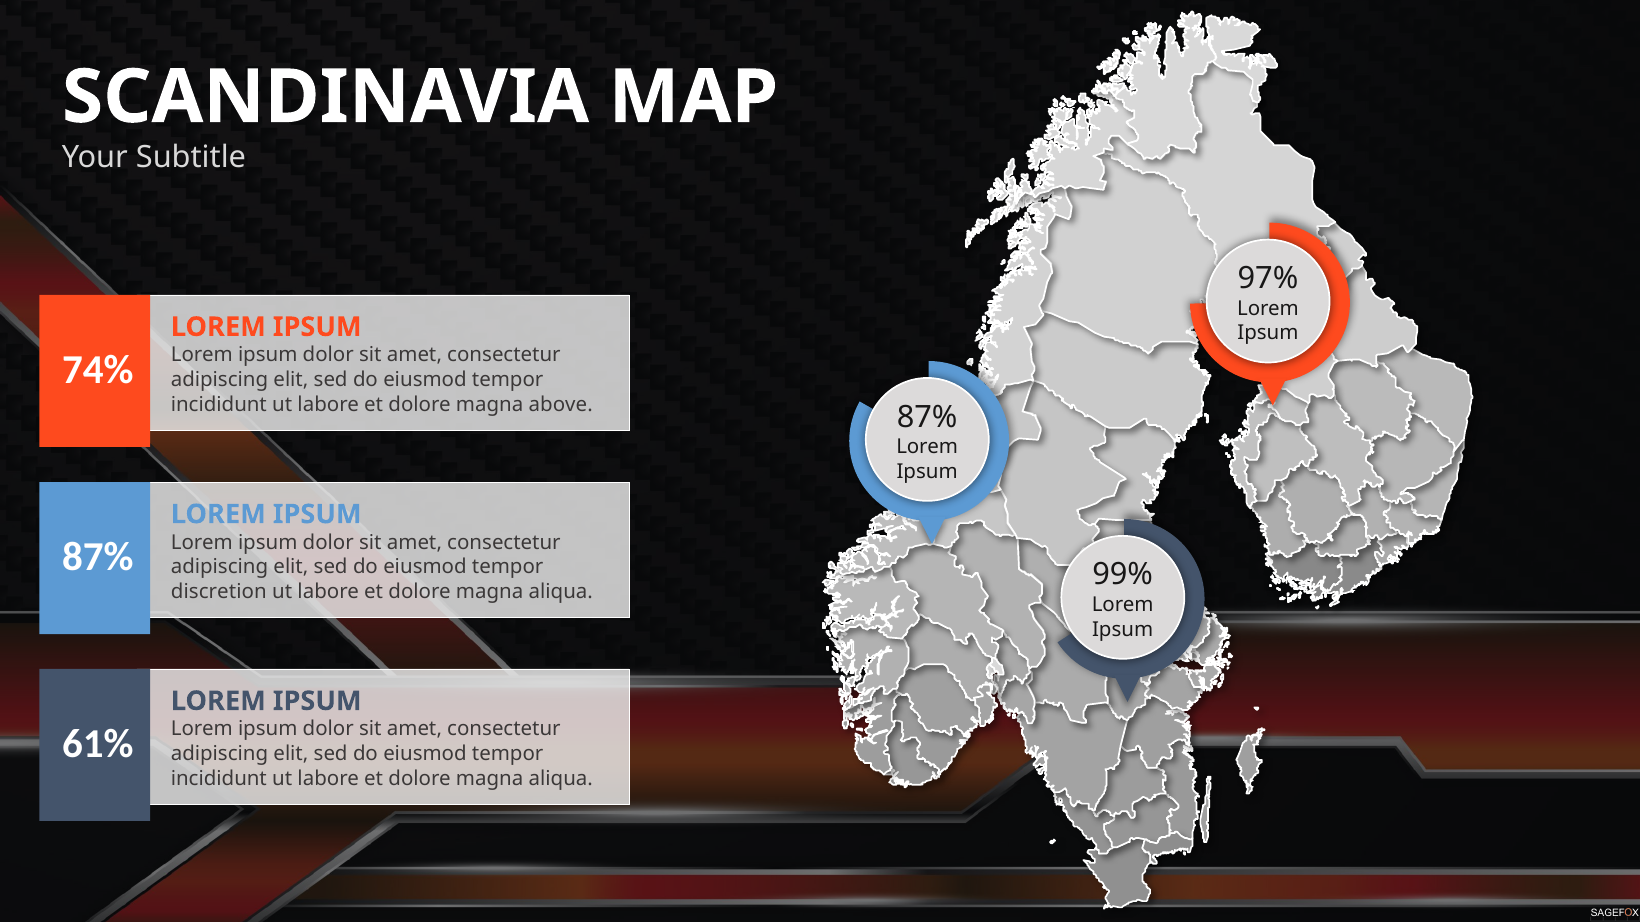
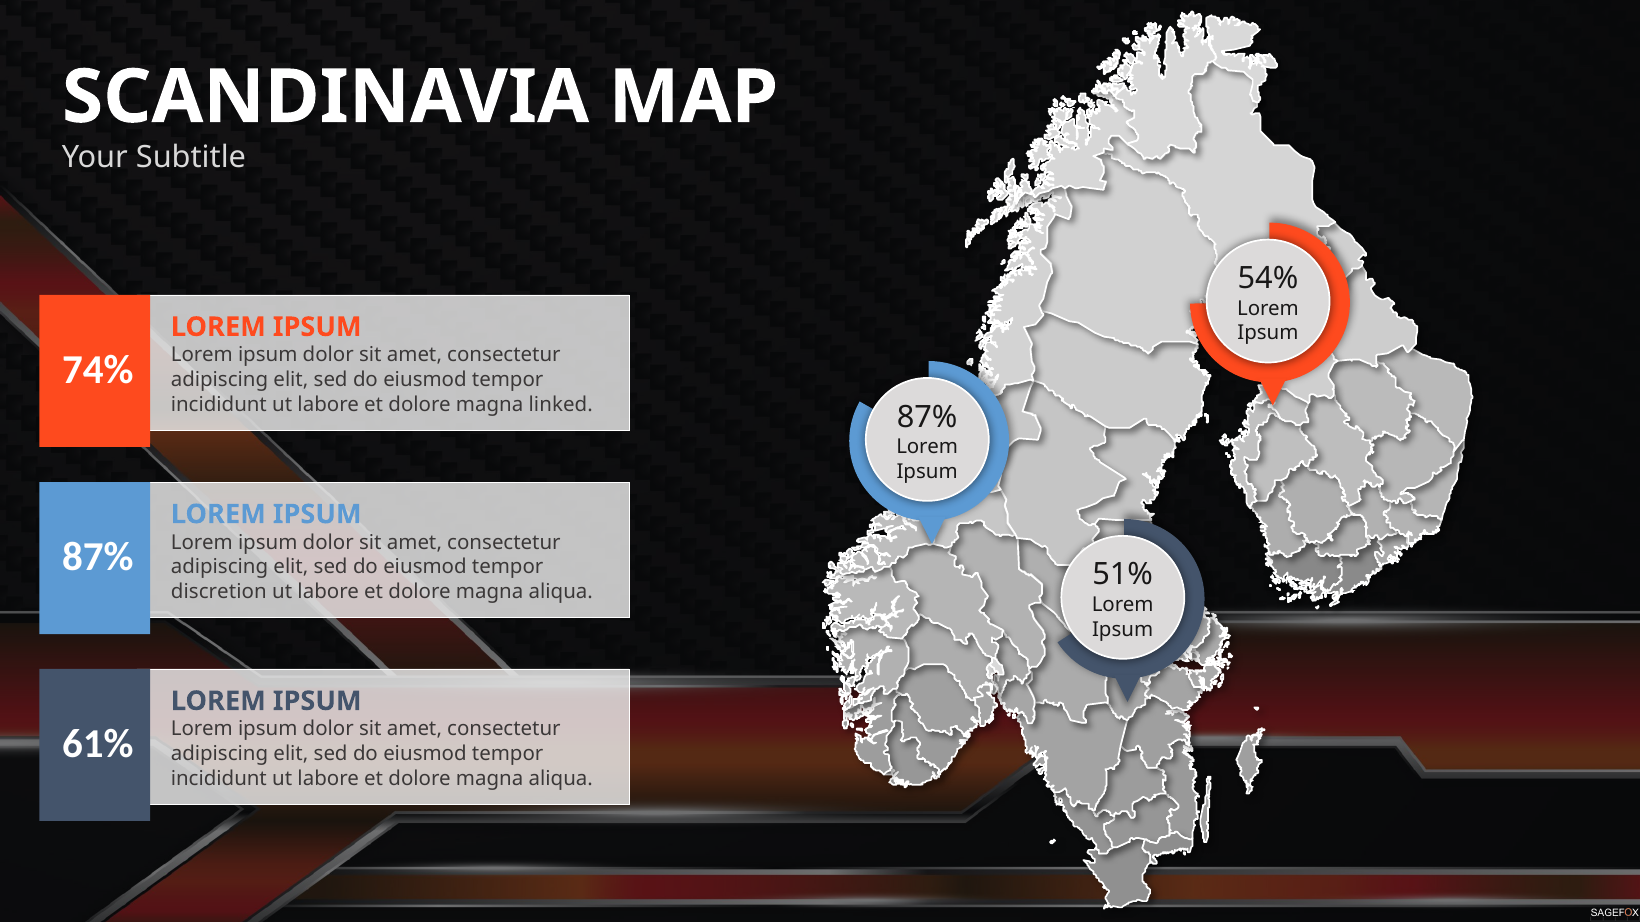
97%: 97% -> 54% (1268, 279)
above: above -> linked (561, 405)
99%: 99% -> 51% (1123, 575)
